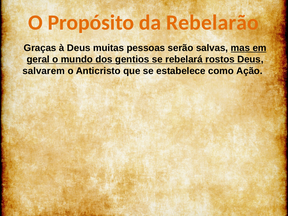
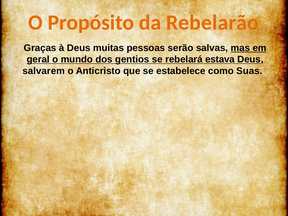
rostos: rostos -> estava (220, 59)
Ação: Ação -> Suas (249, 71)
